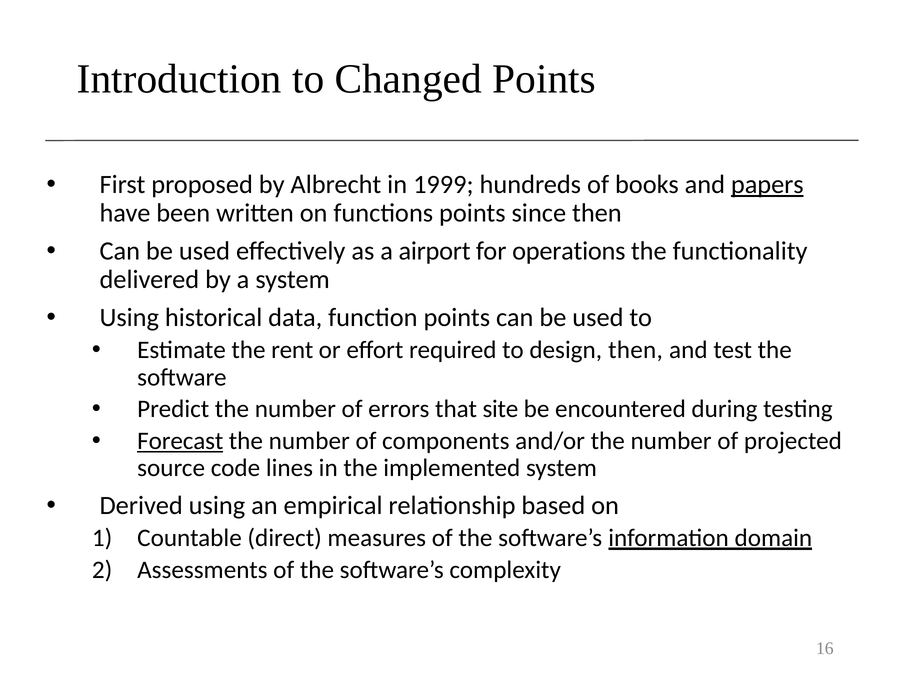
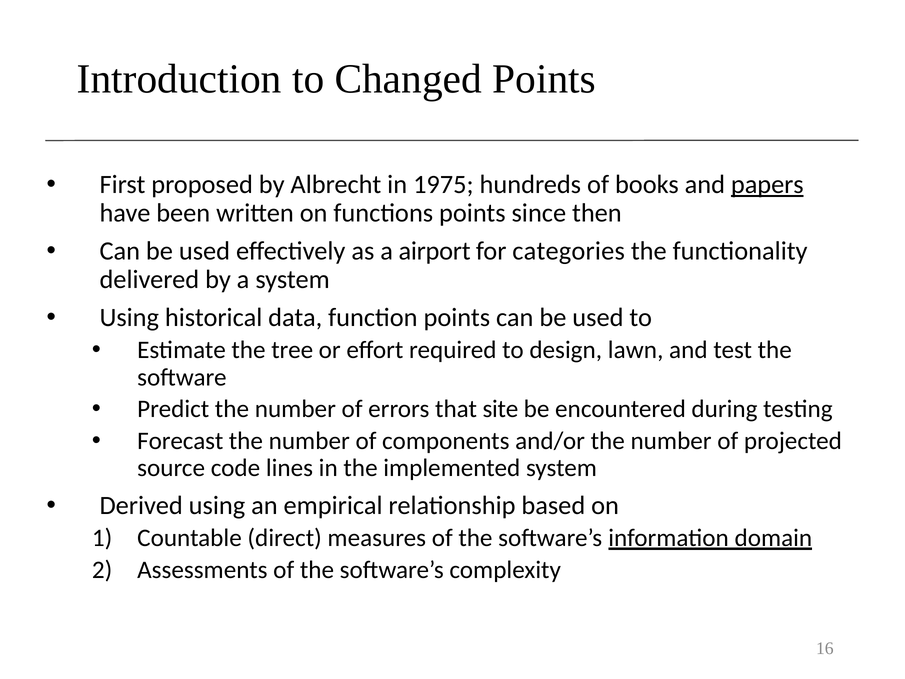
1999: 1999 -> 1975 (443, 185)
operations: operations -> categories (569, 251)
rent: rent -> tree (292, 350)
design then: then -> lawn (636, 350)
Forecast underline: present -> none (180, 441)
